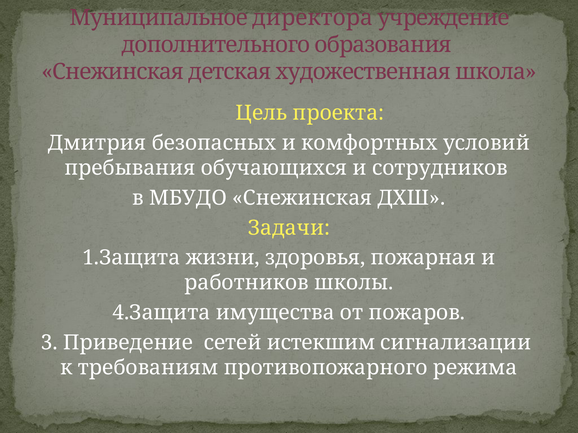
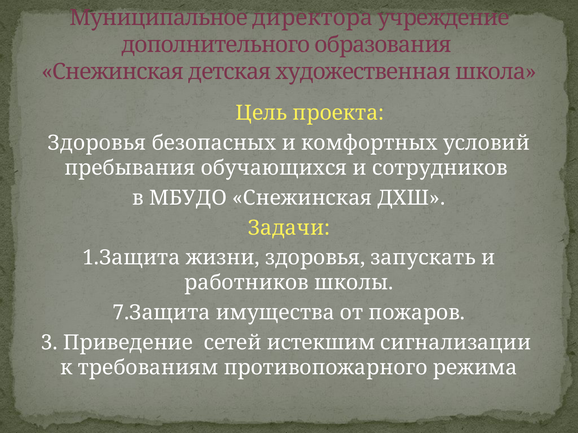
Дмитрия: Дмитрия -> Здоровья (97, 143)
пожарная: пожарная -> запускать (423, 258)
4.Защита: 4.Защита -> 7.Защита (161, 313)
